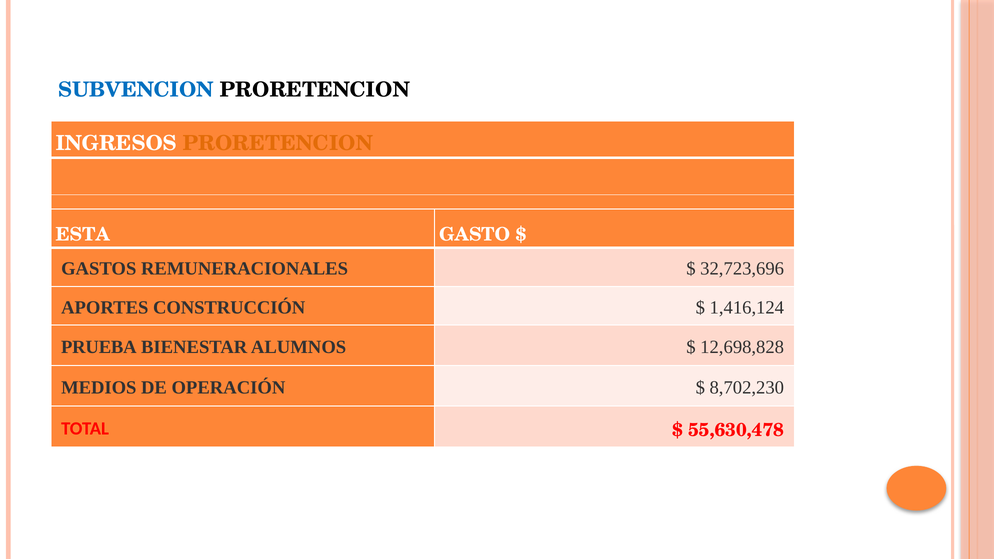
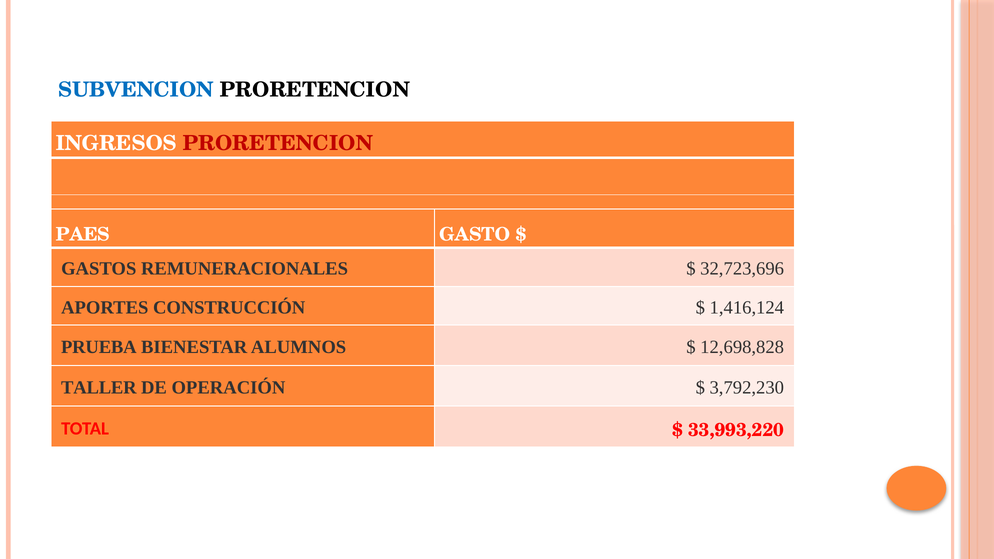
PRORETENCION colour: orange -> red (278, 143)
ESTA: ESTA -> PAES (83, 235)
MEDIOS: MEDIOS -> TALLER (99, 388)
8,702,230: 8,702,230 -> 3,792,230 (747, 388)
55,630,478: 55,630,478 -> 33,993,220 (736, 430)
